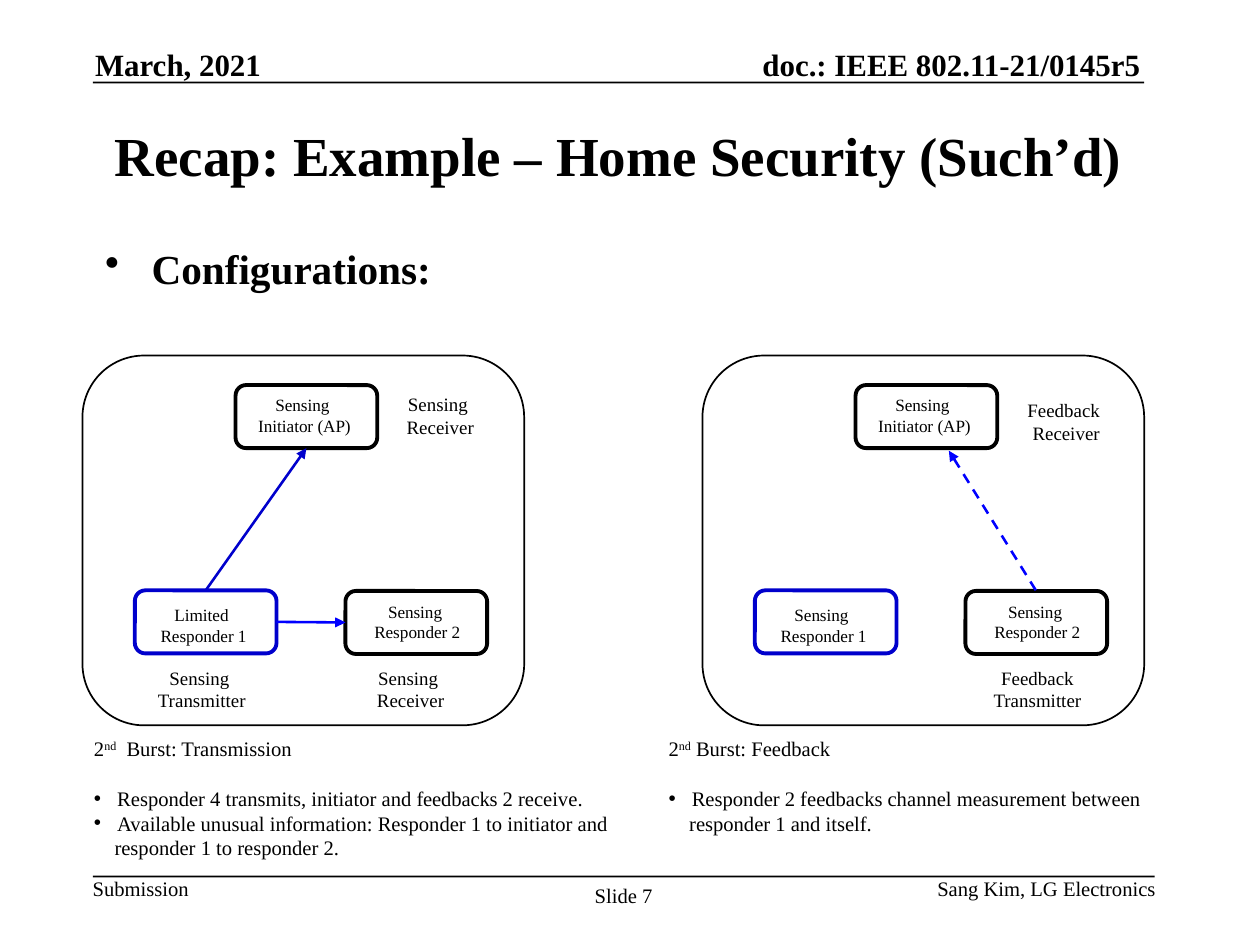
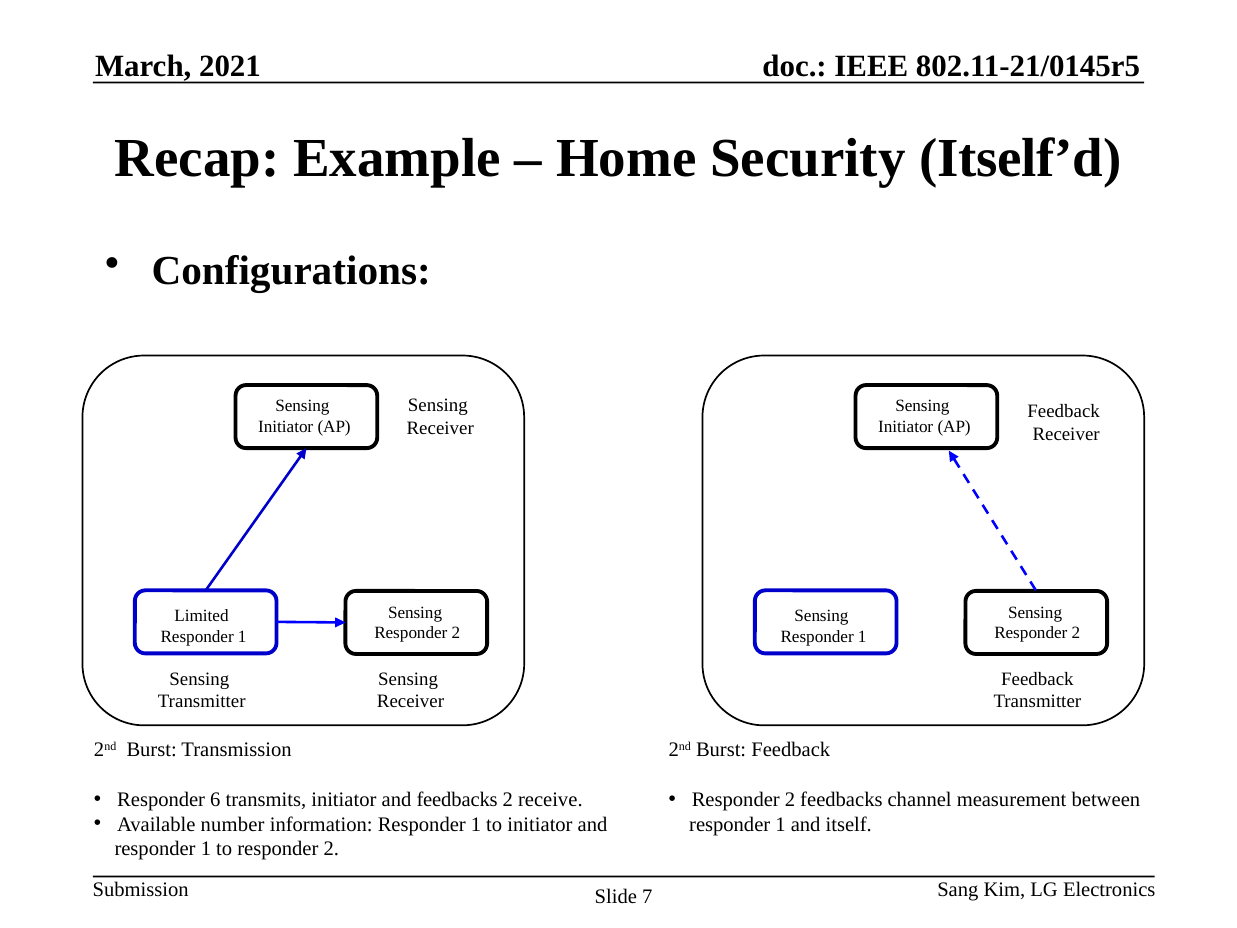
Such’d: Such’d -> Itself’d (1020, 158)
4: 4 -> 6 (215, 799)
unusual: unusual -> number (233, 824)
